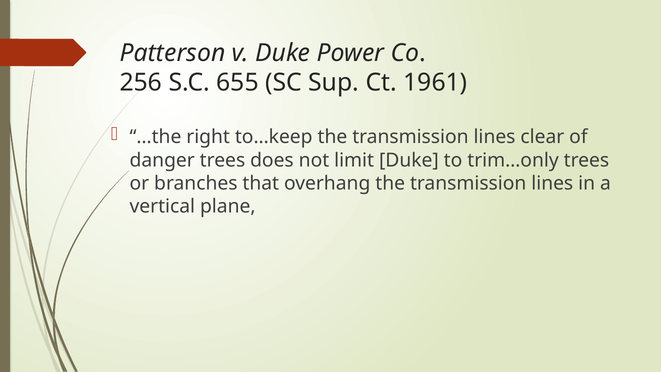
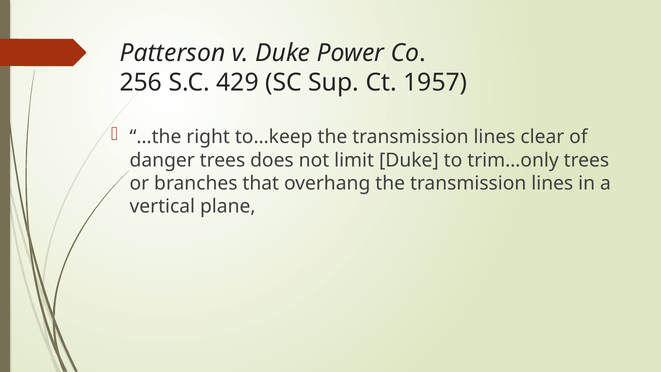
655: 655 -> 429 (238, 83)
1961: 1961 -> 1957 (435, 83)
